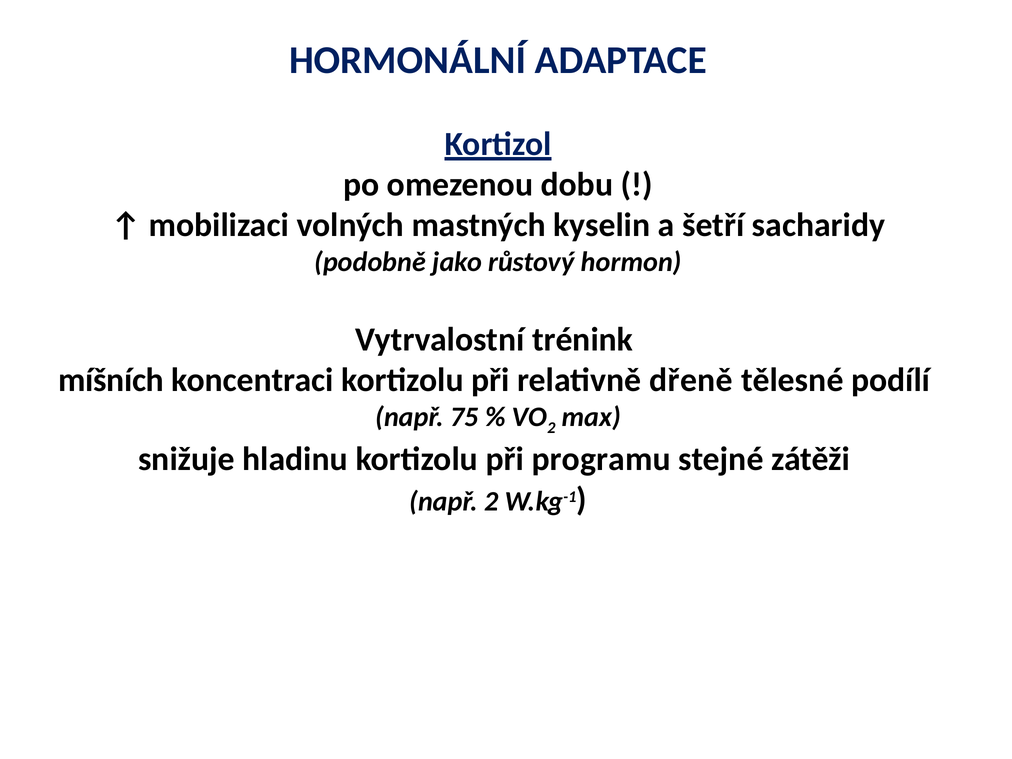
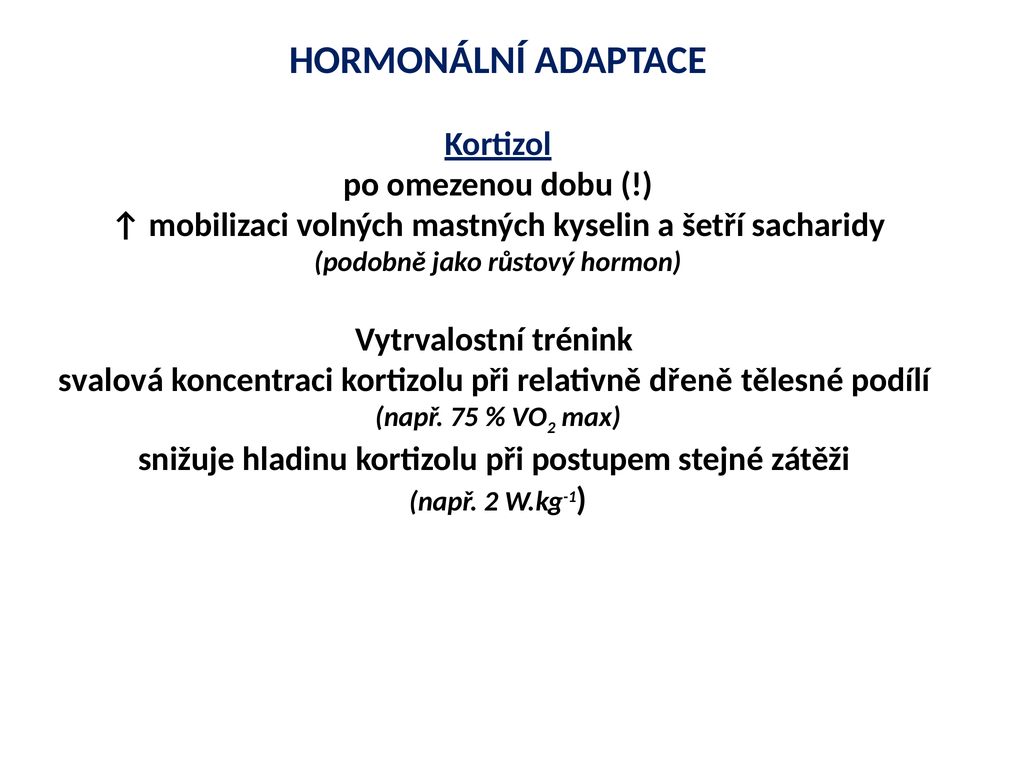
míšních: míšních -> svalová (111, 380)
programu: programu -> postupem (601, 459)
